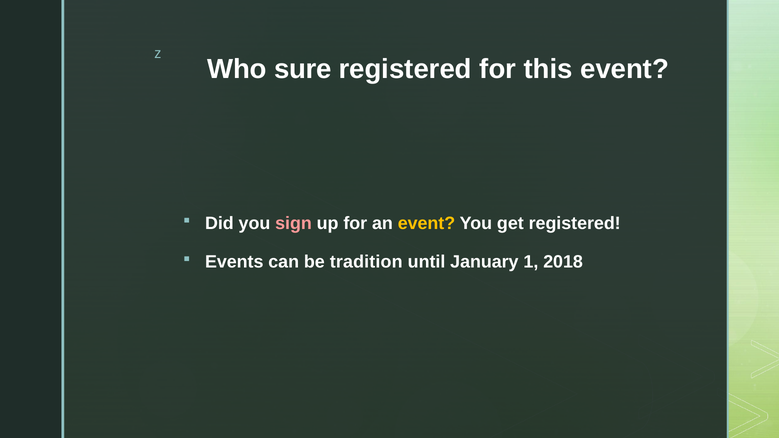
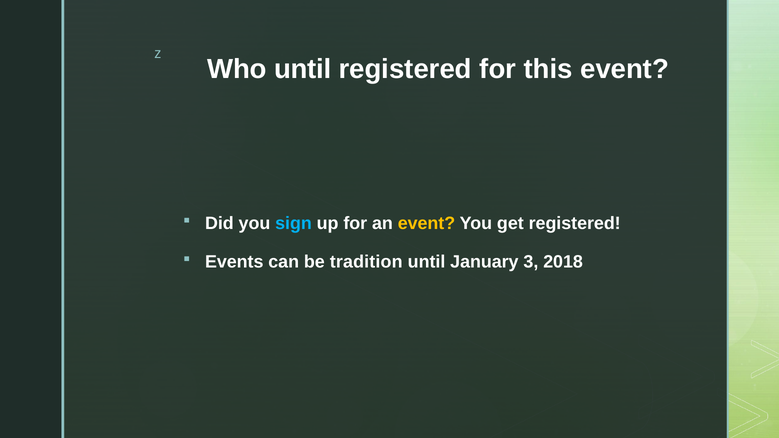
Who sure: sure -> until (303, 69)
sign colour: pink -> light blue (293, 224)
1: 1 -> 3 (531, 262)
